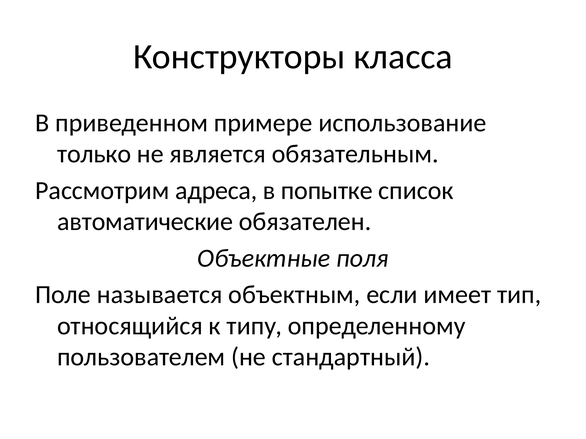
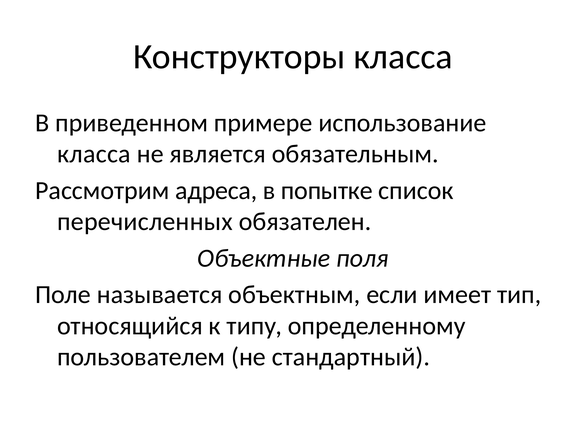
только: только -> класса (94, 154)
автоматические: автоматические -> перечисленных (145, 222)
